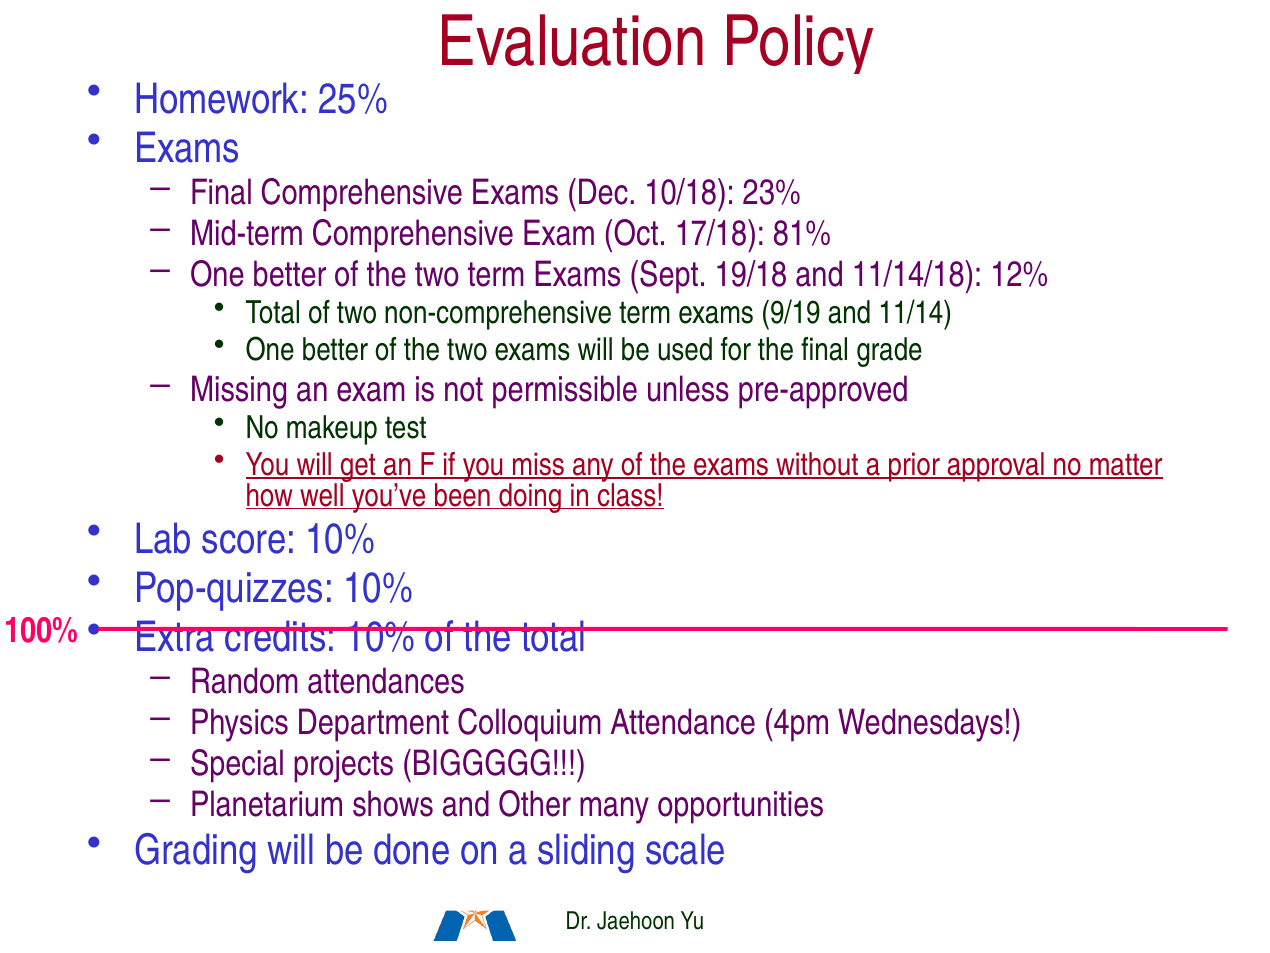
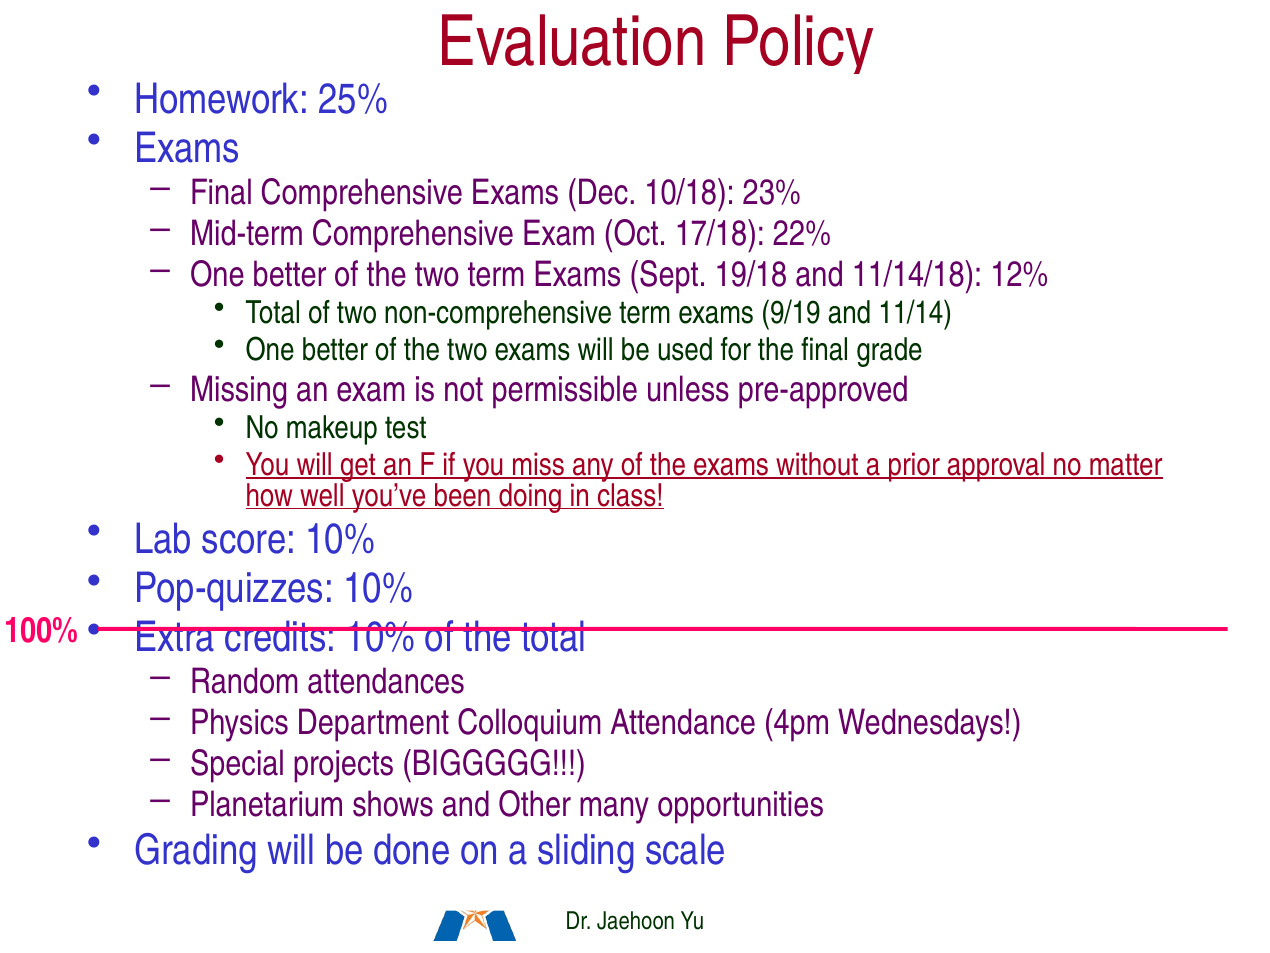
81%: 81% -> 22% (802, 234)
